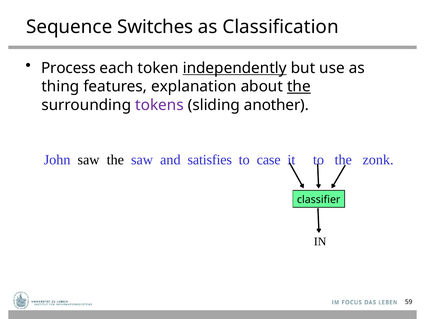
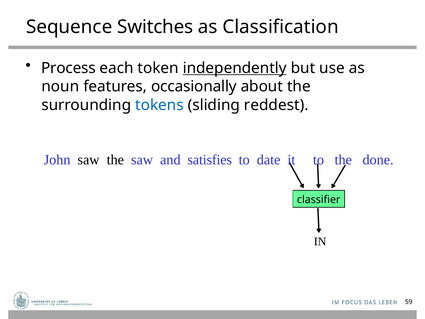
thing: thing -> noun (60, 86)
explanation: explanation -> occasionally (194, 86)
the underline: present -> none (299, 86)
tokens colour: purple -> blue (159, 105)
another: another -> reddest (276, 105)
case: case -> date (269, 160)
zonk: zonk -> done (378, 160)
